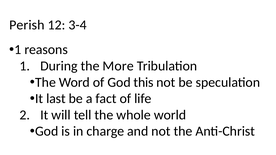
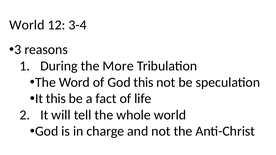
Perish: Perish -> World (27, 25)
1: 1 -> 3 (18, 50)
It last: last -> this (56, 99)
